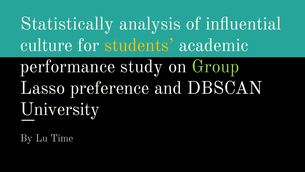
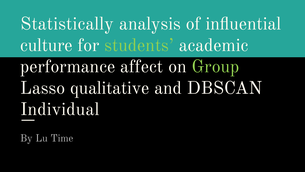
students colour: yellow -> light green (139, 45)
study: study -> affect (142, 66)
preference: preference -> qualitative (110, 88)
University: University -> Individual (60, 109)
